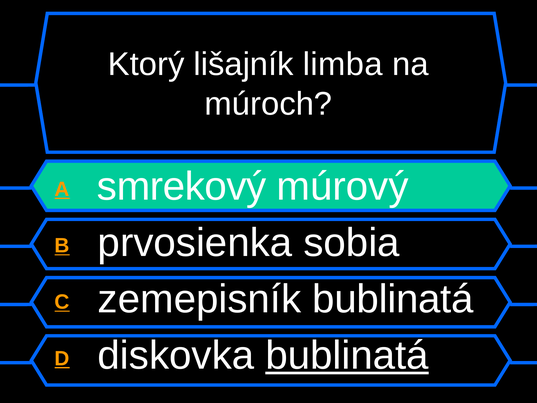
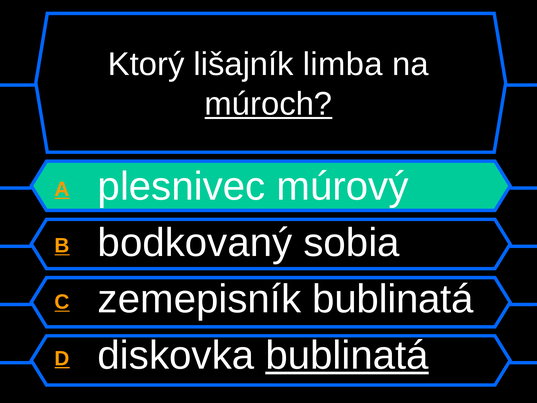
múroch underline: none -> present (268, 104)
smrekový: smrekový -> plesnivec (181, 186)
prvosienka: prvosienka -> bodkovaný (195, 243)
